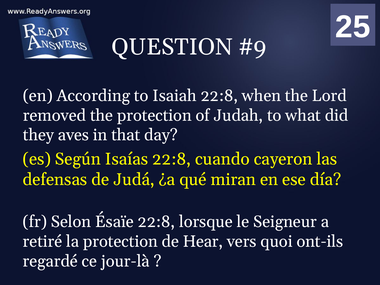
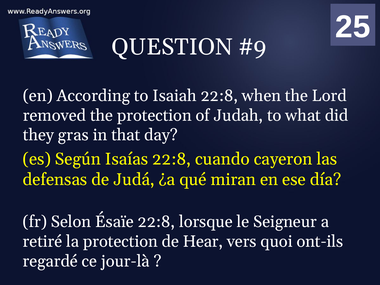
aves: aves -> gras (73, 135)
